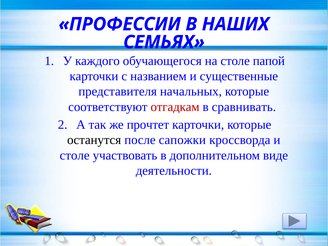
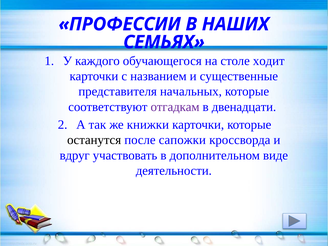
папой: папой -> ходит (269, 61)
отгадкам colour: red -> purple (175, 107)
сравнивать: сравнивать -> двенадцати (244, 107)
прочтет: прочтет -> книжки (148, 125)
столе: столе -> вдруг (75, 155)
